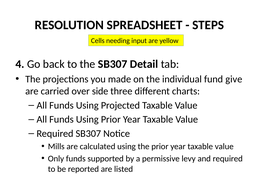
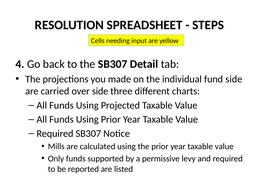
fund give: give -> side (234, 79)
